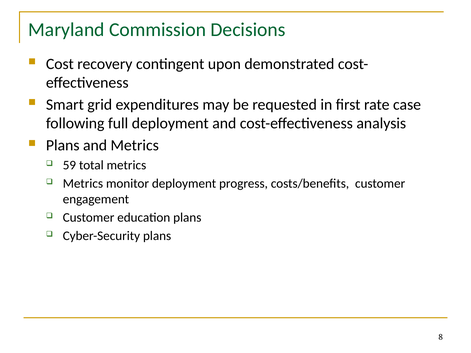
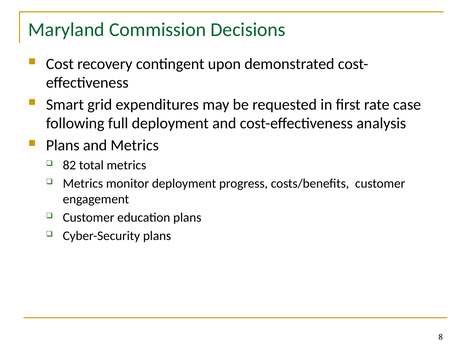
59: 59 -> 82 (69, 165)
